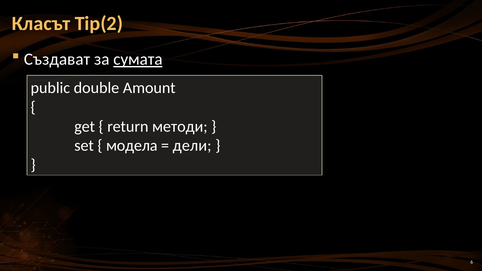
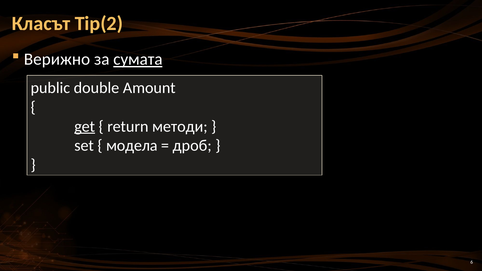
Създават: Създават -> Верижно (57, 59)
get underline: none -> present (85, 126)
дели: дели -> дроб (192, 146)
